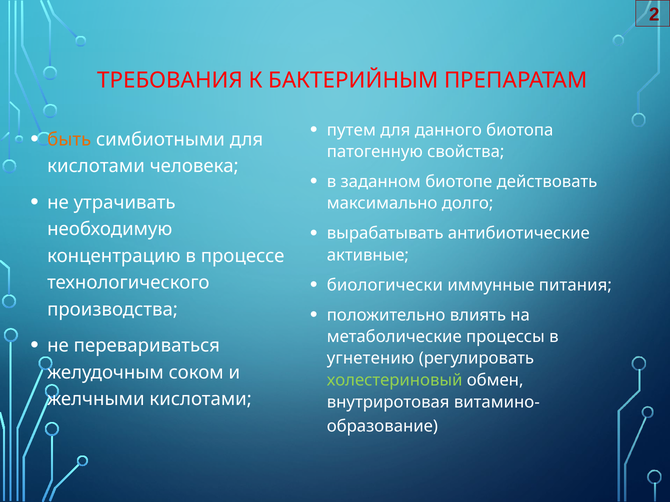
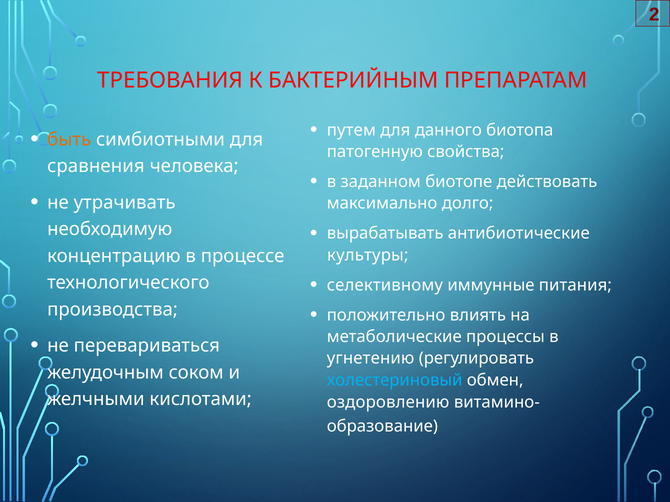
кислотами: кислотами -> сравнения (96, 166)
активные: активные -> культуры (368, 255)
биологически: биологически -> селективному (385, 285)
холестериновый colour: light green -> light blue (395, 380)
внутриротовая: внутриротовая -> оздоровлению (388, 402)
